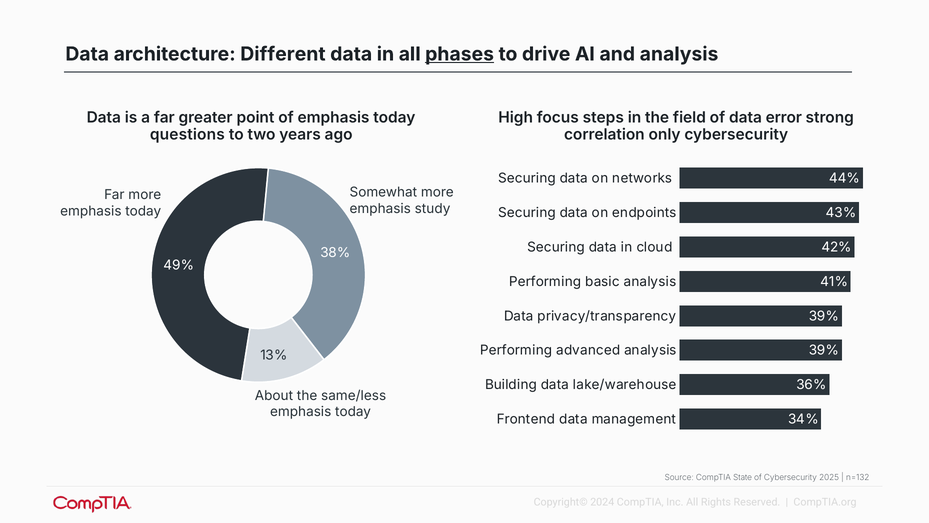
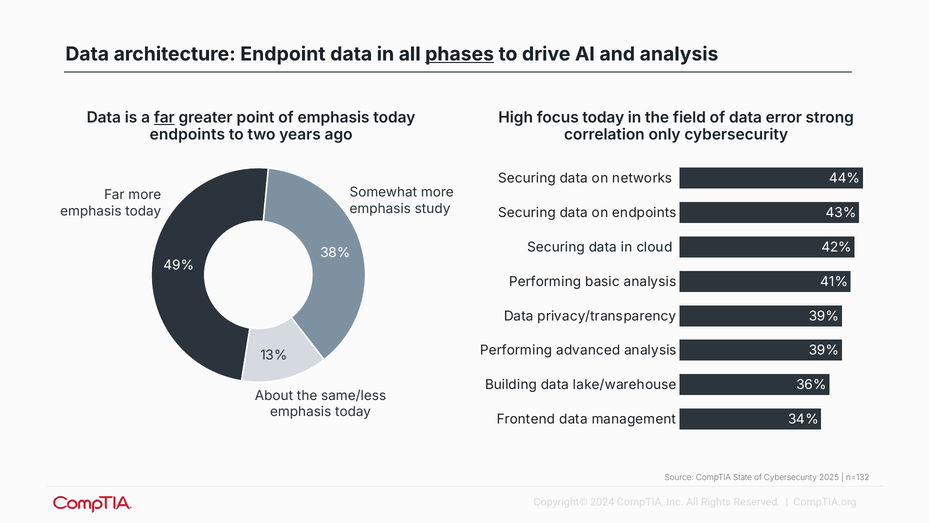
Different: Different -> Endpoint (283, 54)
far underline: none -> present (164, 118)
focus steps: steps -> today (603, 118)
questions: questions -> endpoints (187, 134)
